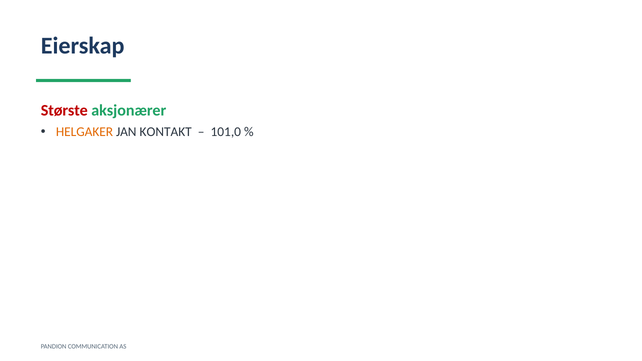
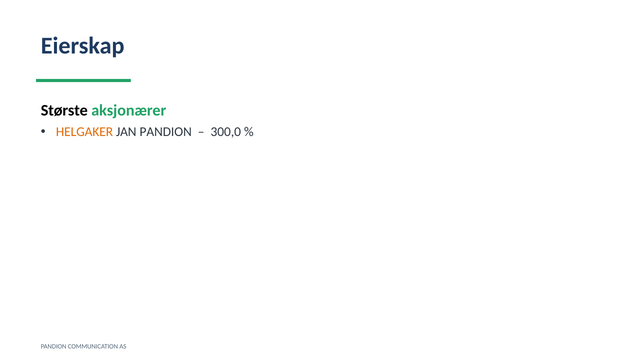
Største colour: red -> black (64, 111)
JAN KONTAKT: KONTAKT -> PANDION (166, 132)
101,0: 101,0 -> 300,0 (226, 132)
